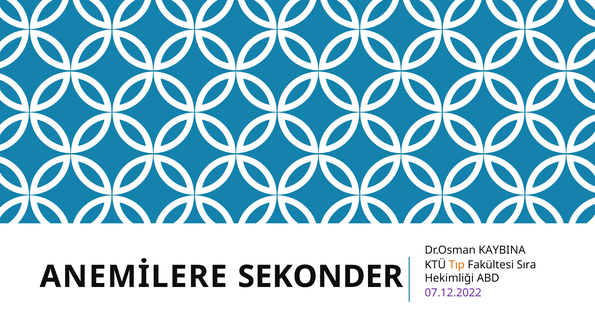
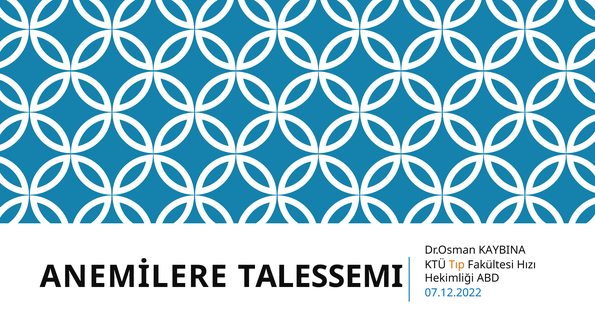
Sıra: Sıra -> Hızı (526, 265)
SEKONDER: SEKONDER -> TALESSEMI (320, 276)
07.12.2022 colour: purple -> blue (453, 293)
